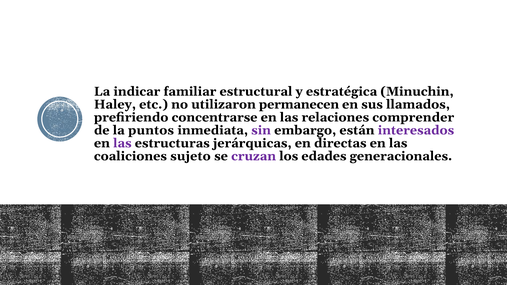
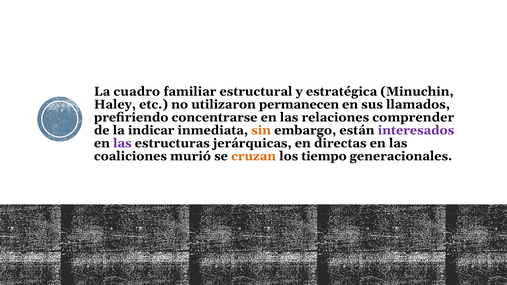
indicar: indicar -> cuadro (137, 92)
puntos: puntos -> indicar (151, 130)
sin colour: purple -> orange (261, 130)
sujeto: sujeto -> murió (190, 156)
cruzan colour: purple -> orange (254, 156)
edades: edades -> tiempo (324, 156)
